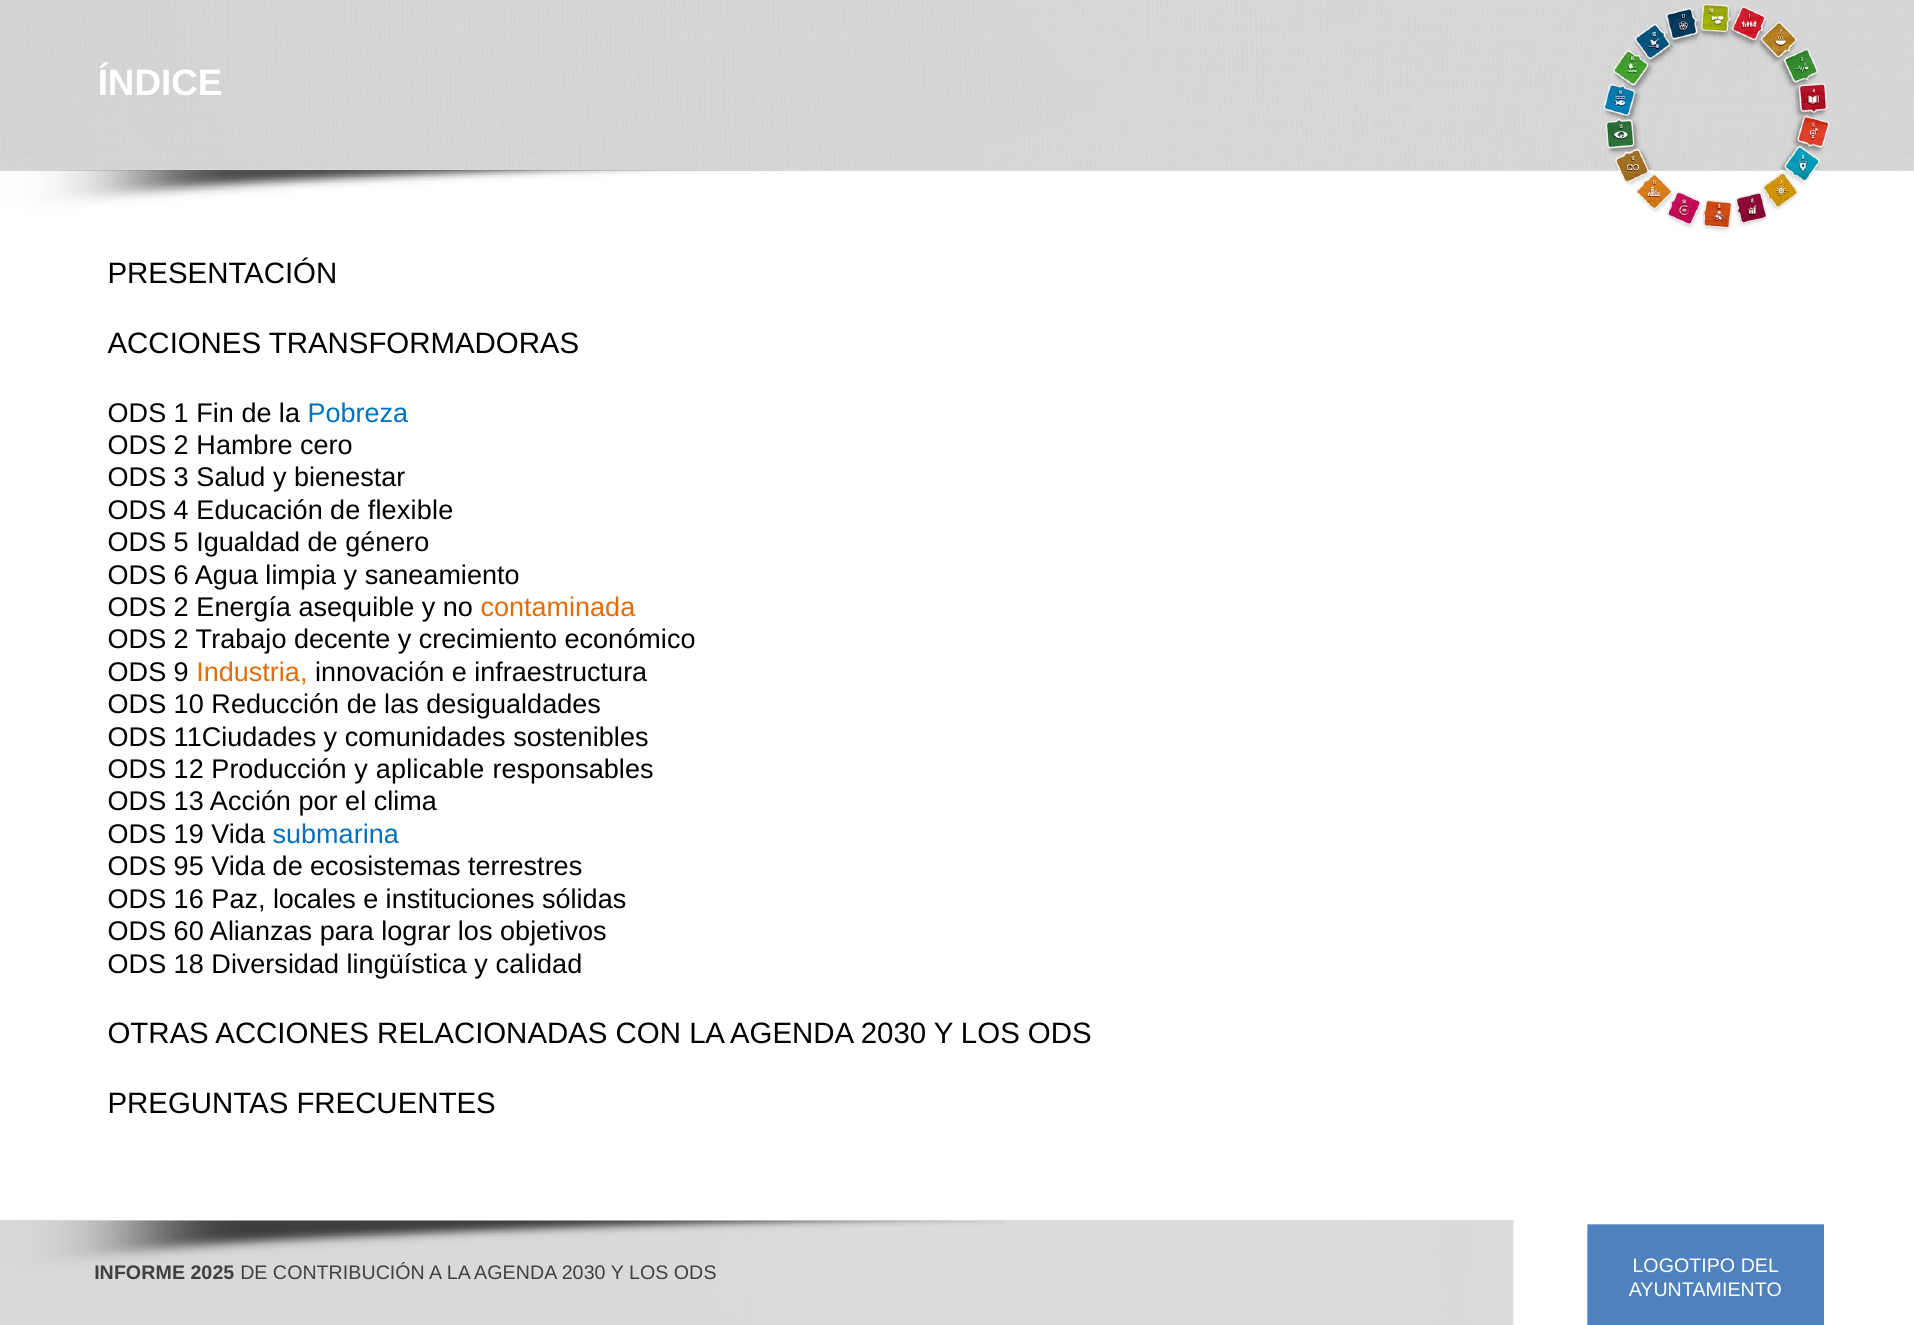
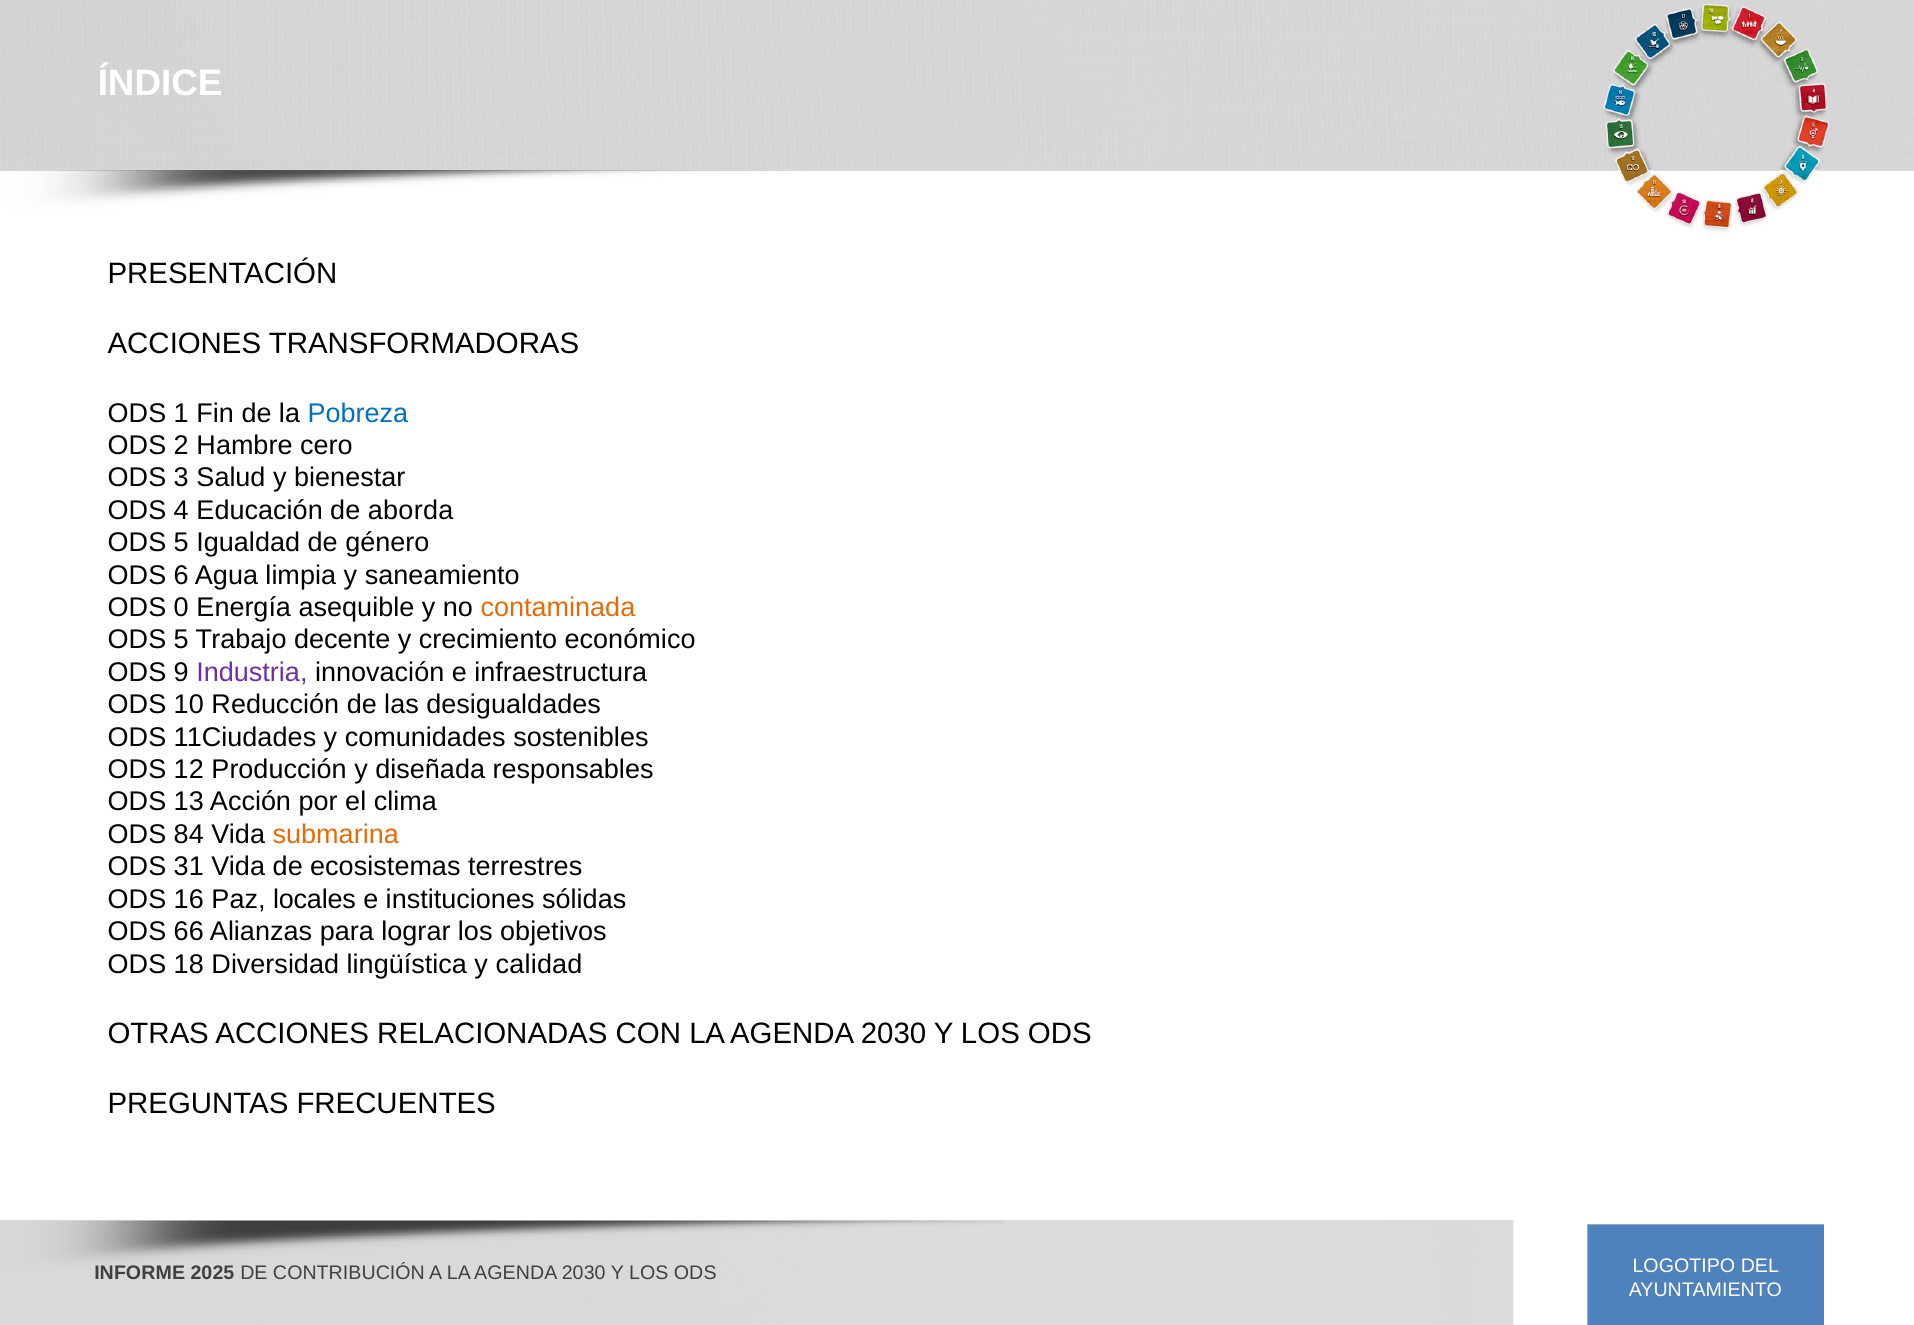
flexible: flexible -> aborda (411, 510)
2: 2 -> 0 (181, 608)
2: 2 -> 5 (181, 640)
Industria colour: orange -> purple (252, 672)
aplicable: aplicable -> diseñada (430, 770)
19: 19 -> 84 (189, 835)
submarina colour: blue -> orange (336, 835)
95: 95 -> 31 (189, 867)
60: 60 -> 66 (189, 932)
